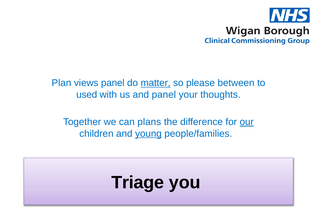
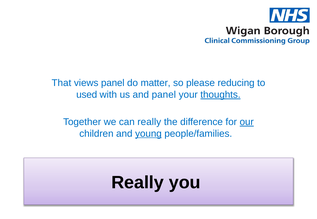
Plan: Plan -> That (61, 83)
matter underline: present -> none (156, 83)
between: between -> reducing (236, 83)
thoughts underline: none -> present (220, 95)
can plans: plans -> really (149, 122)
Triage: Triage -> Really (138, 183)
